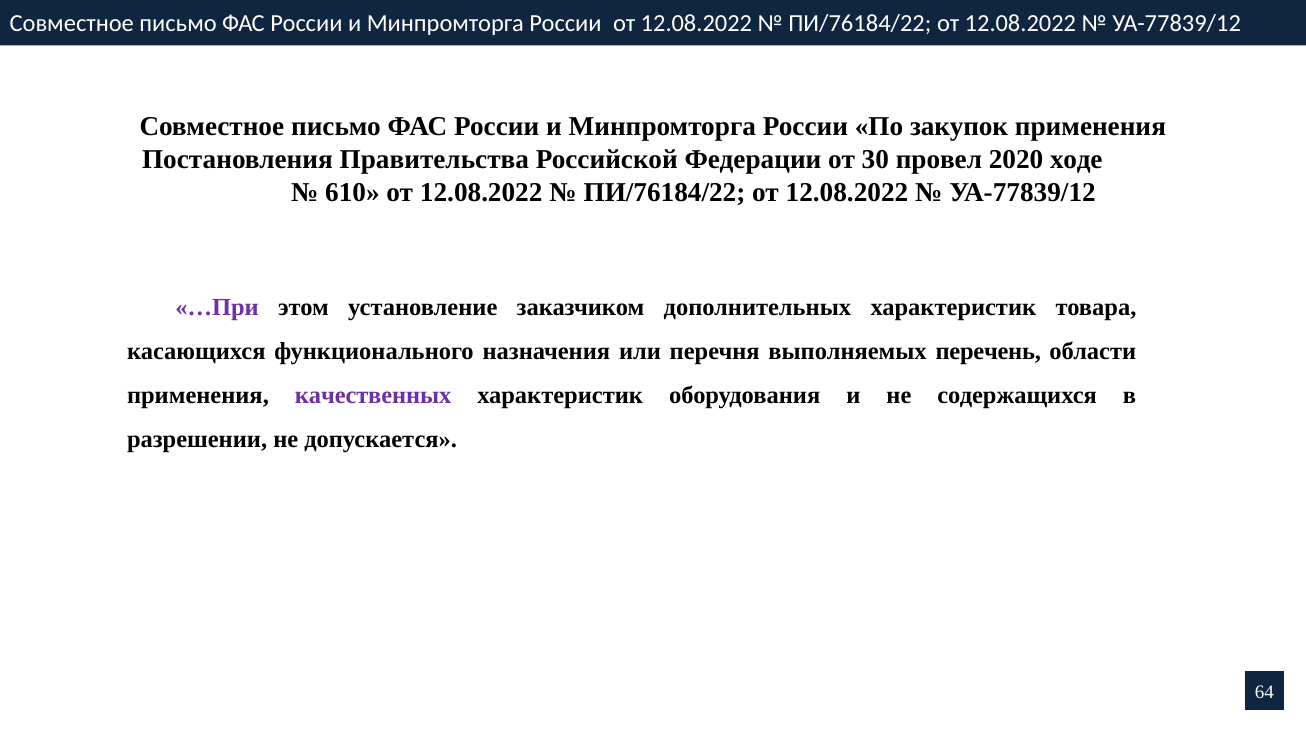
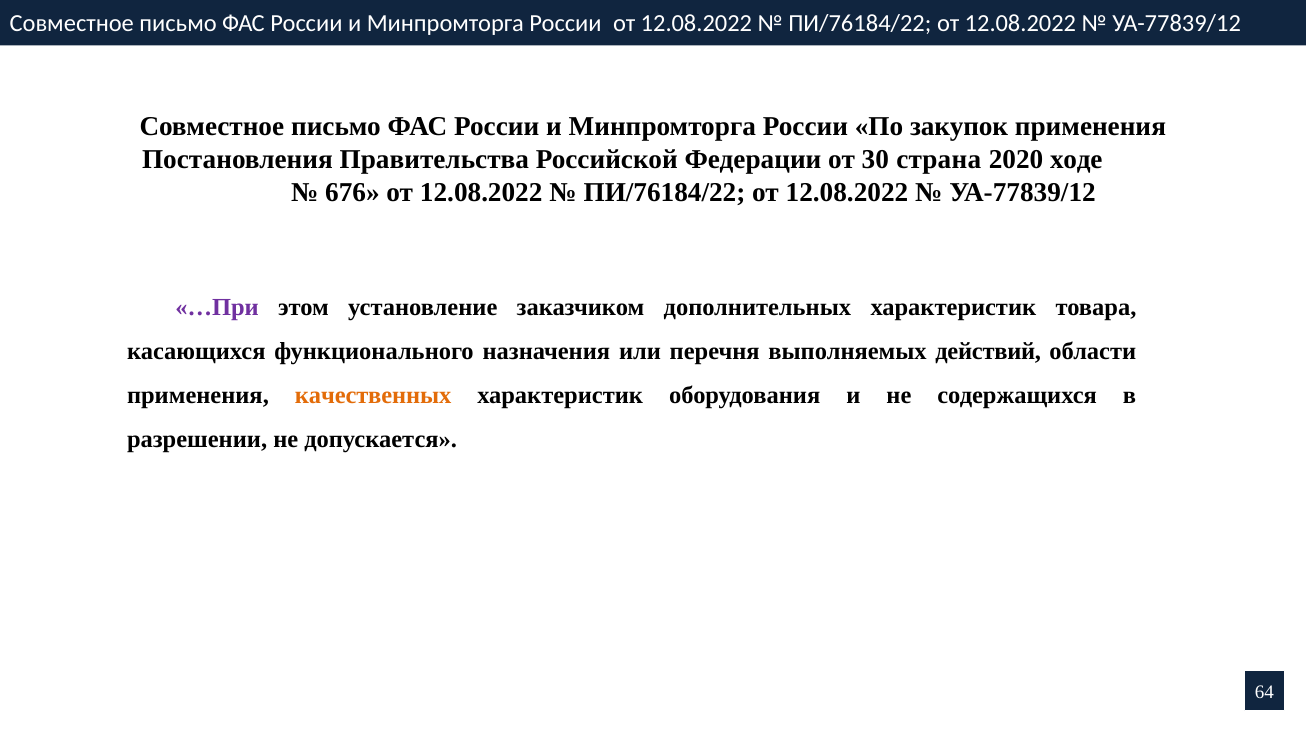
провел: провел -> страна (939, 159)
610: 610 -> 676 (352, 192)
перечень: перечень -> действий (988, 351)
качественных colour: purple -> orange (373, 395)
